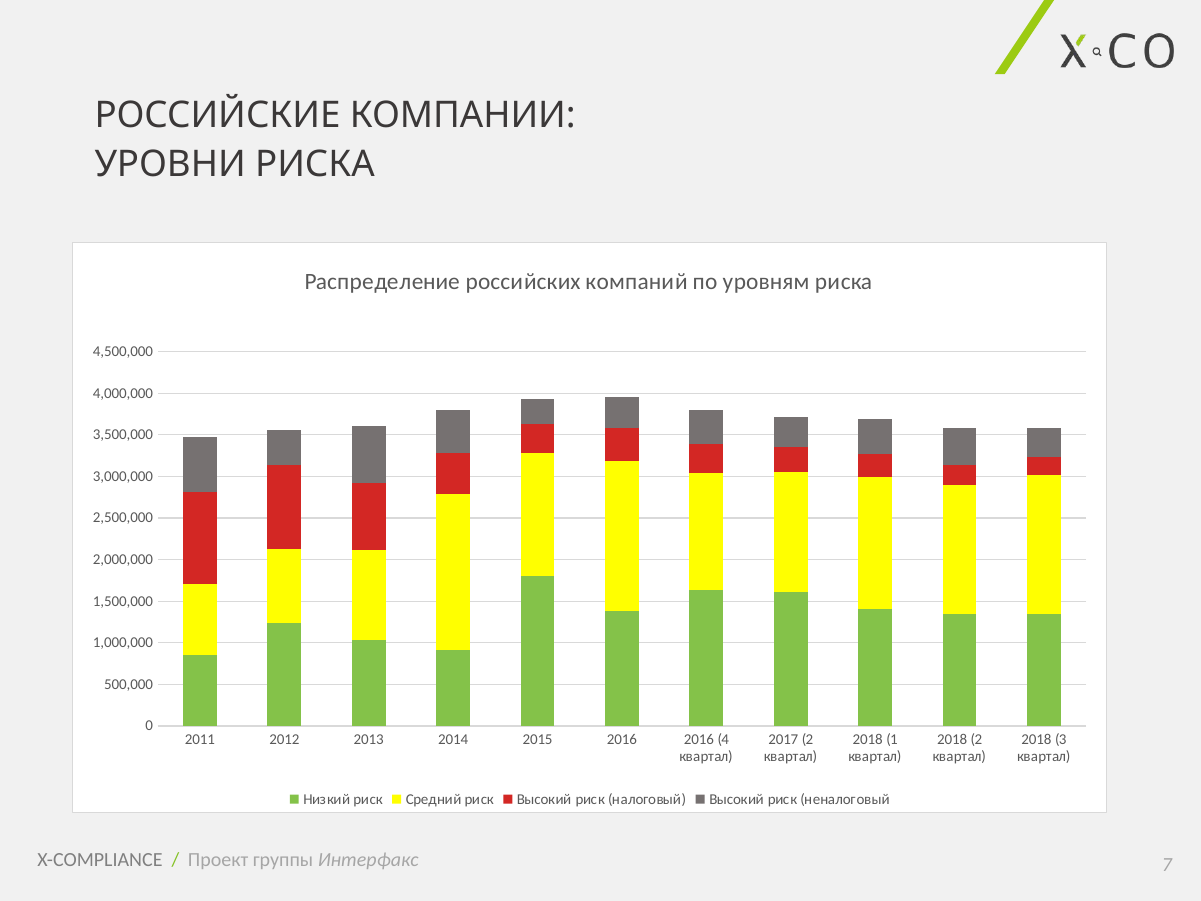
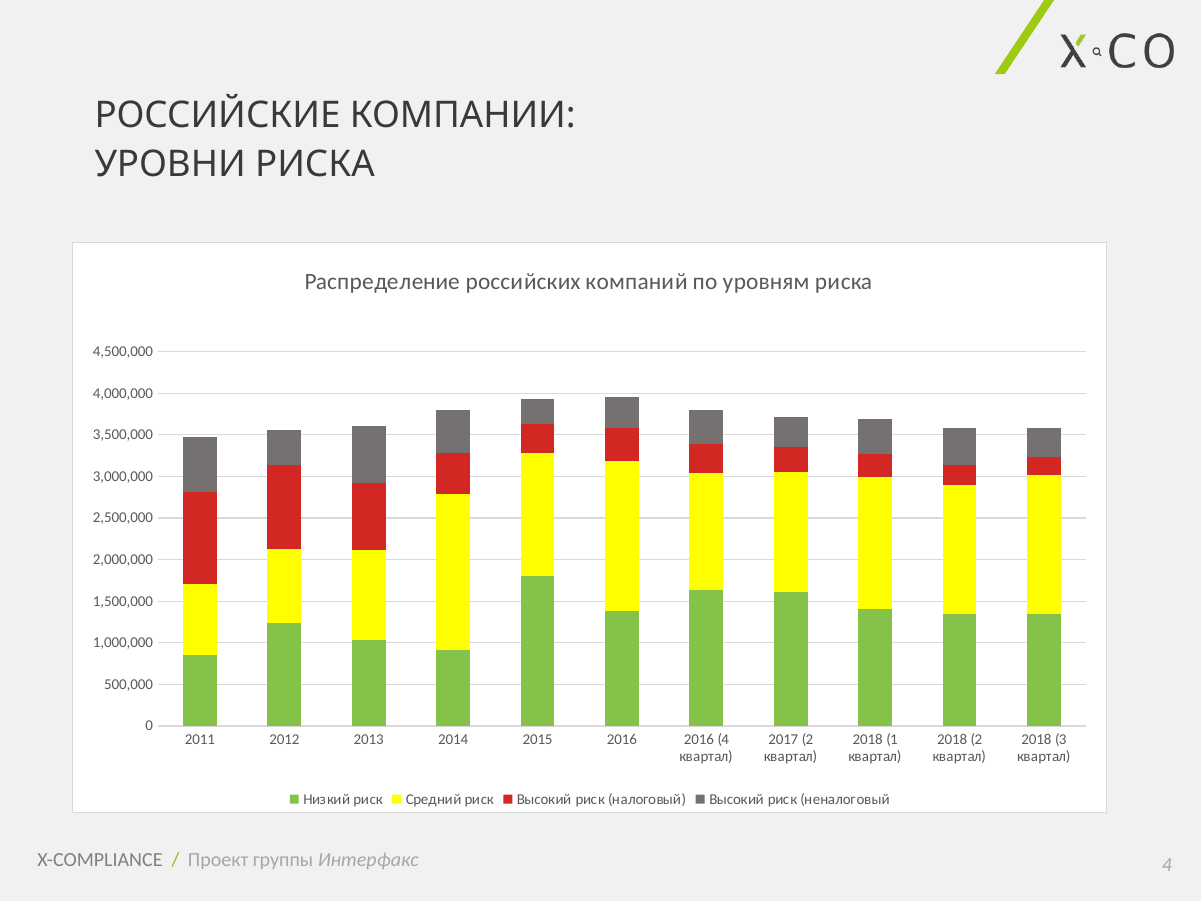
7: 7 -> 4 (1167, 864)
